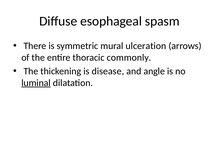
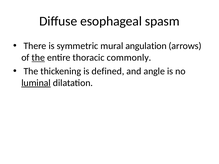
ulceration: ulceration -> angulation (146, 46)
the underline: none -> present (38, 58)
disease: disease -> defined (108, 71)
